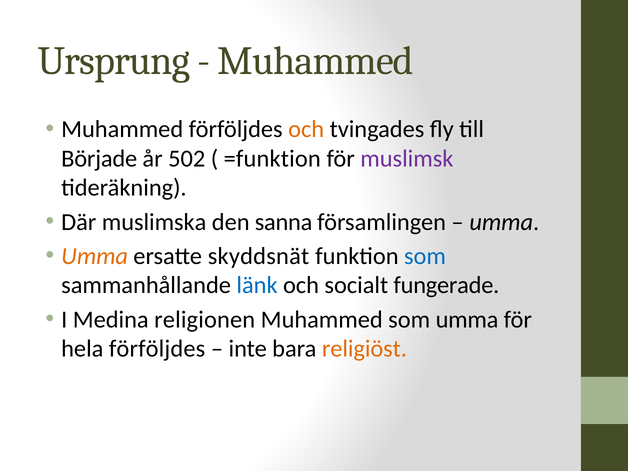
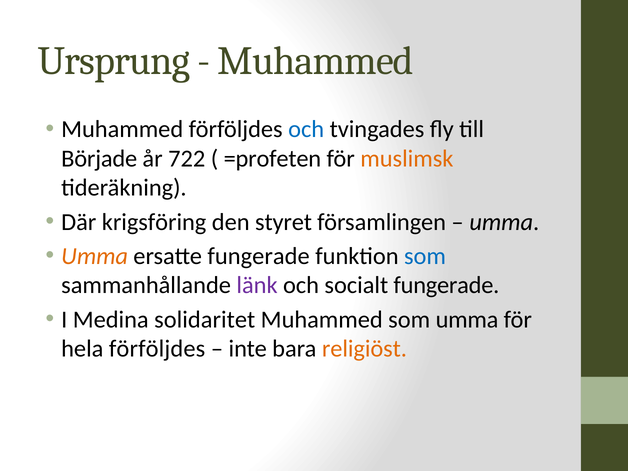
och colour: orange -> blue (306, 129)
502: 502 -> 722 (187, 159)
=funktion: =funktion -> =profeten (272, 159)
muslimsk colour: purple -> orange (407, 159)
muslimska: muslimska -> krigsföring (154, 222)
sanna: sanna -> styret (284, 222)
ersatte skyddsnät: skyddsnät -> fungerade (259, 256)
länk colour: blue -> purple (257, 285)
religionen: religionen -> solidaritet (205, 320)
